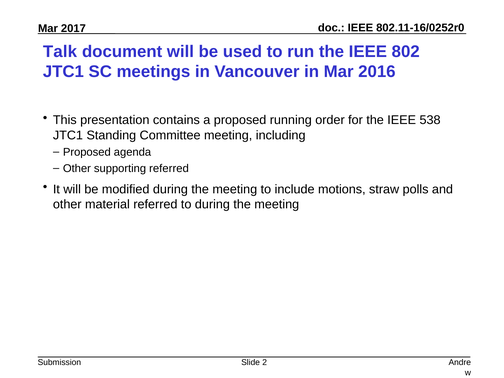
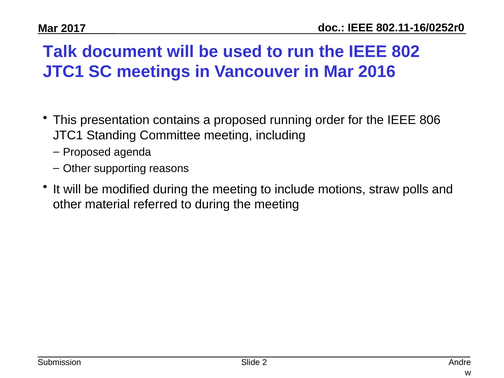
538: 538 -> 806 (430, 120)
supporting referred: referred -> reasons (169, 169)
